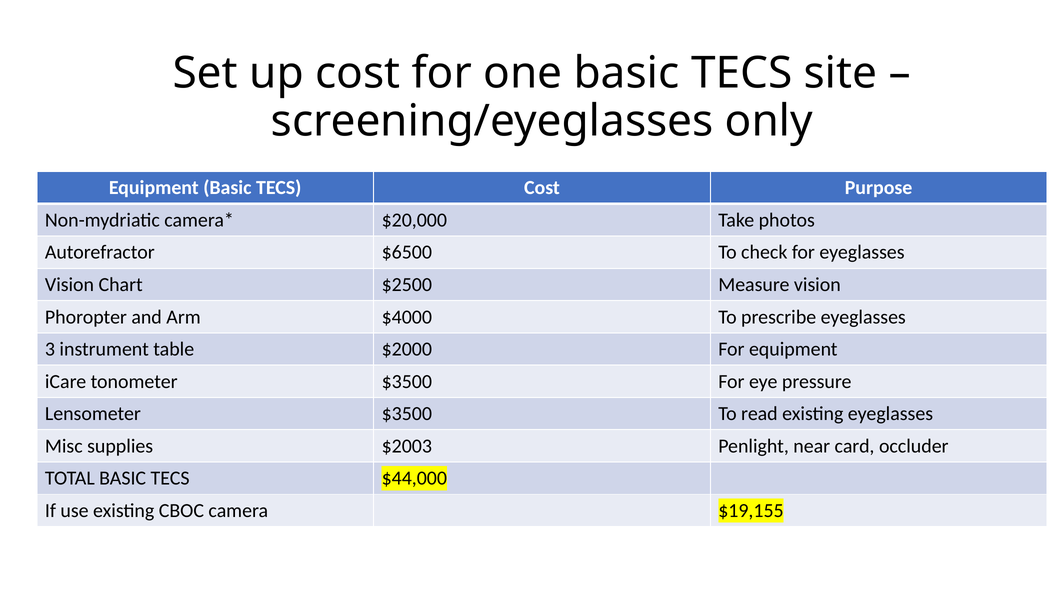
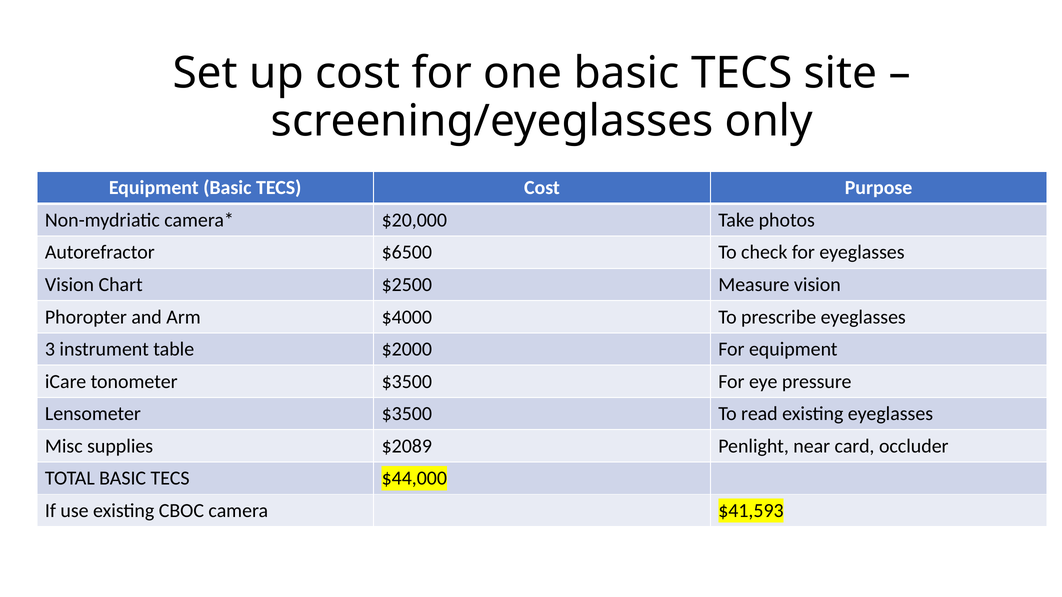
$2003: $2003 -> $2089 (407, 446)
$19,155: $19,155 -> $41,593 (751, 511)
